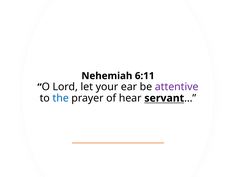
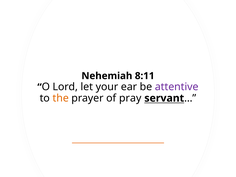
6:11: 6:11 -> 8:11 (145, 76)
the colour: blue -> orange (61, 98)
hear: hear -> pray (130, 98)
